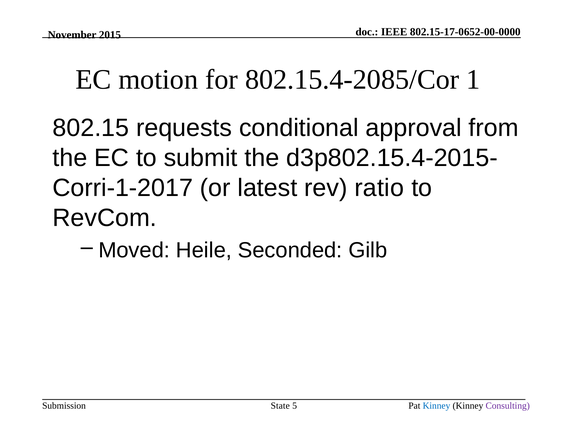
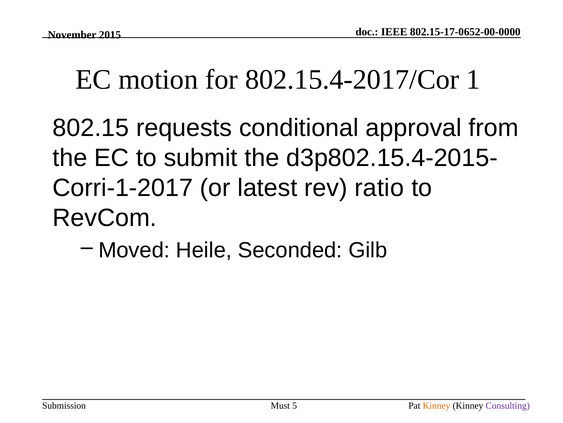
802.15.4-2085/Cor: 802.15.4-2085/Cor -> 802.15.4-2017/Cor (352, 79)
State: State -> Must (280, 405)
Kinney colour: blue -> orange (436, 405)
